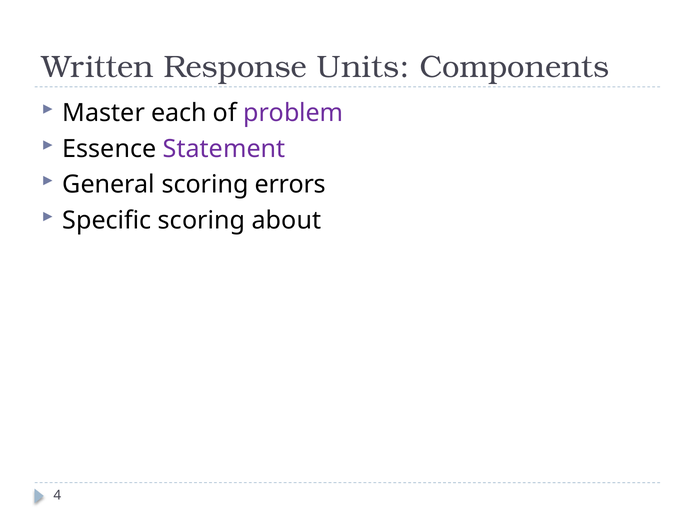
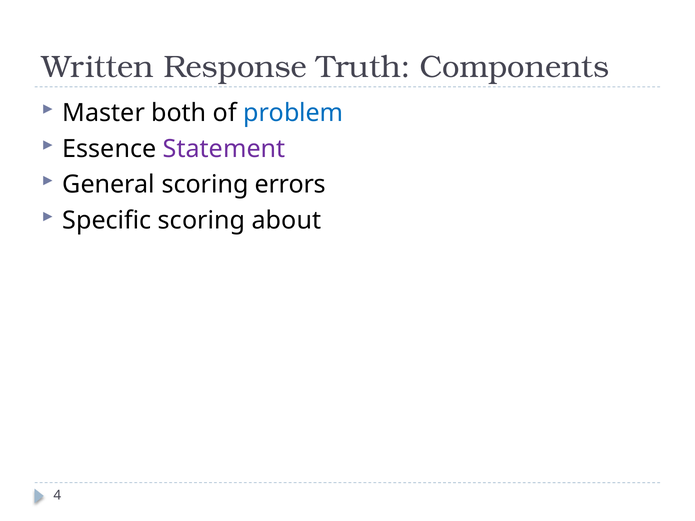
Units: Units -> Truth (363, 67)
each: each -> both (179, 113)
problem colour: purple -> blue (293, 113)
